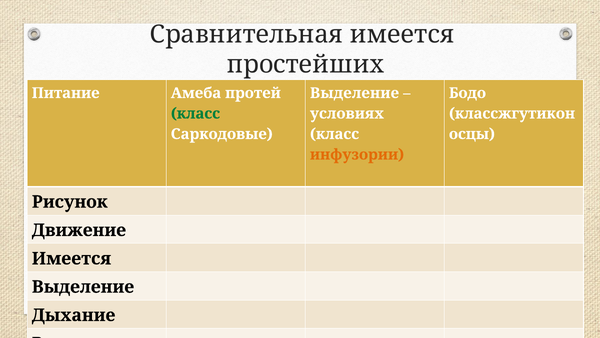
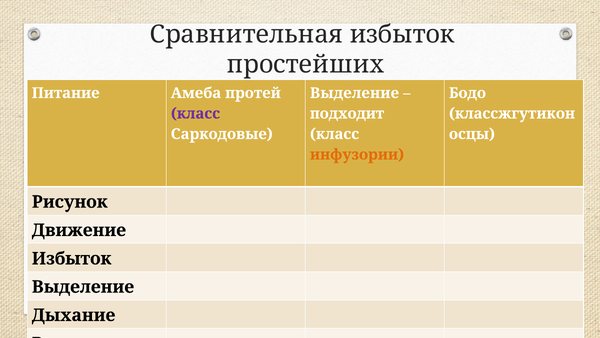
Сравнительная имеется: имеется -> избыток (402, 34)
класс colour: green -> purple (195, 113)
условиях: условиях -> подходит (347, 113)
Имеется: Имеется -> Избыток (72, 258)
